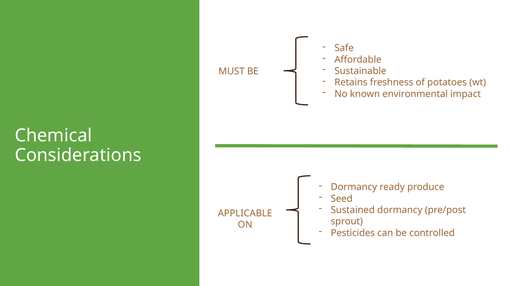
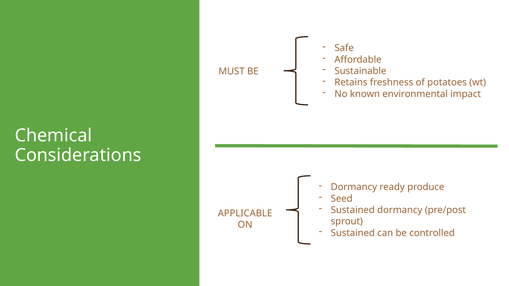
Pesticides: Pesticides -> Sustained (353, 233)
